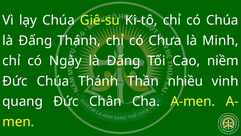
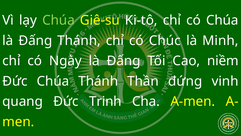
Chúa colour: white -> light green (58, 20)
Chưa: Chưa -> Chúc (165, 40)
nhiều: nhiều -> đứng (185, 81)
Chân: Chân -> Trinh (105, 101)
